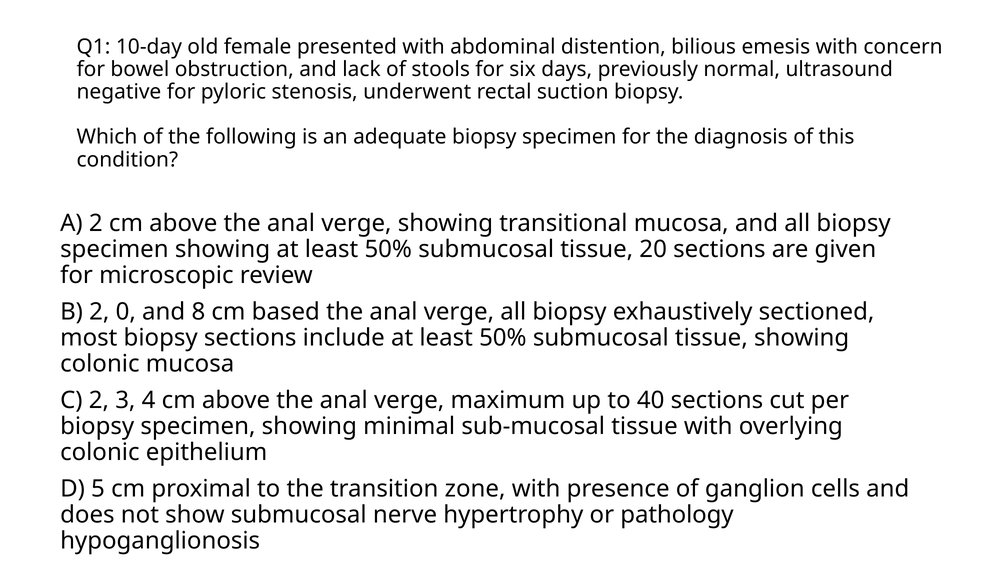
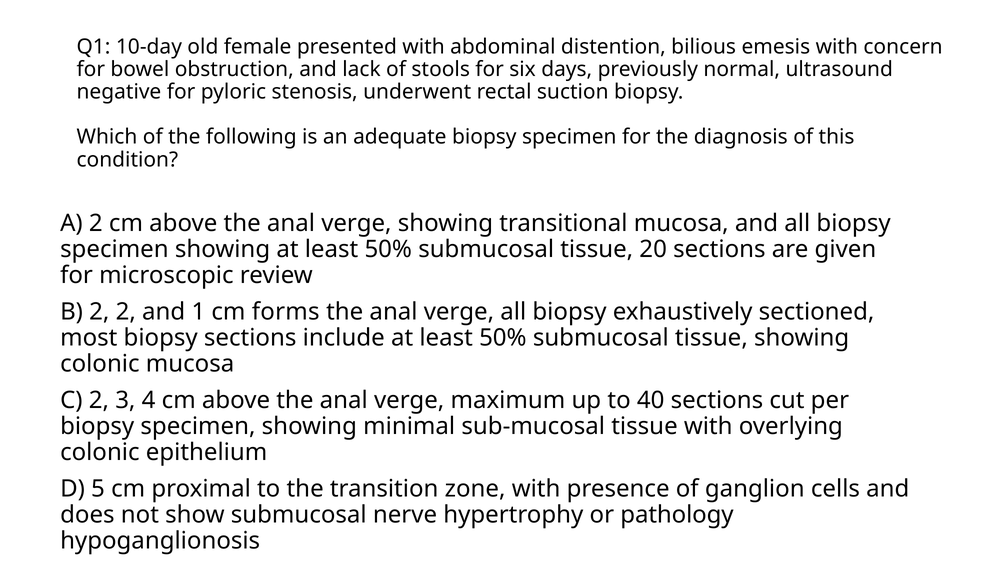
2 0: 0 -> 2 (126, 312)
8: 8 -> 1 (198, 312)
based: based -> forms (286, 312)
